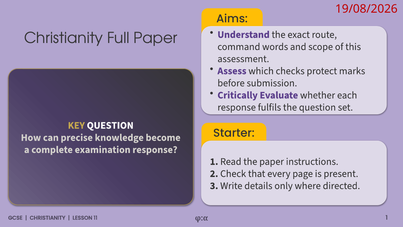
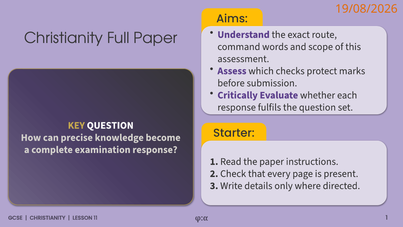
19/08/2026 colour: red -> orange (366, 9)
